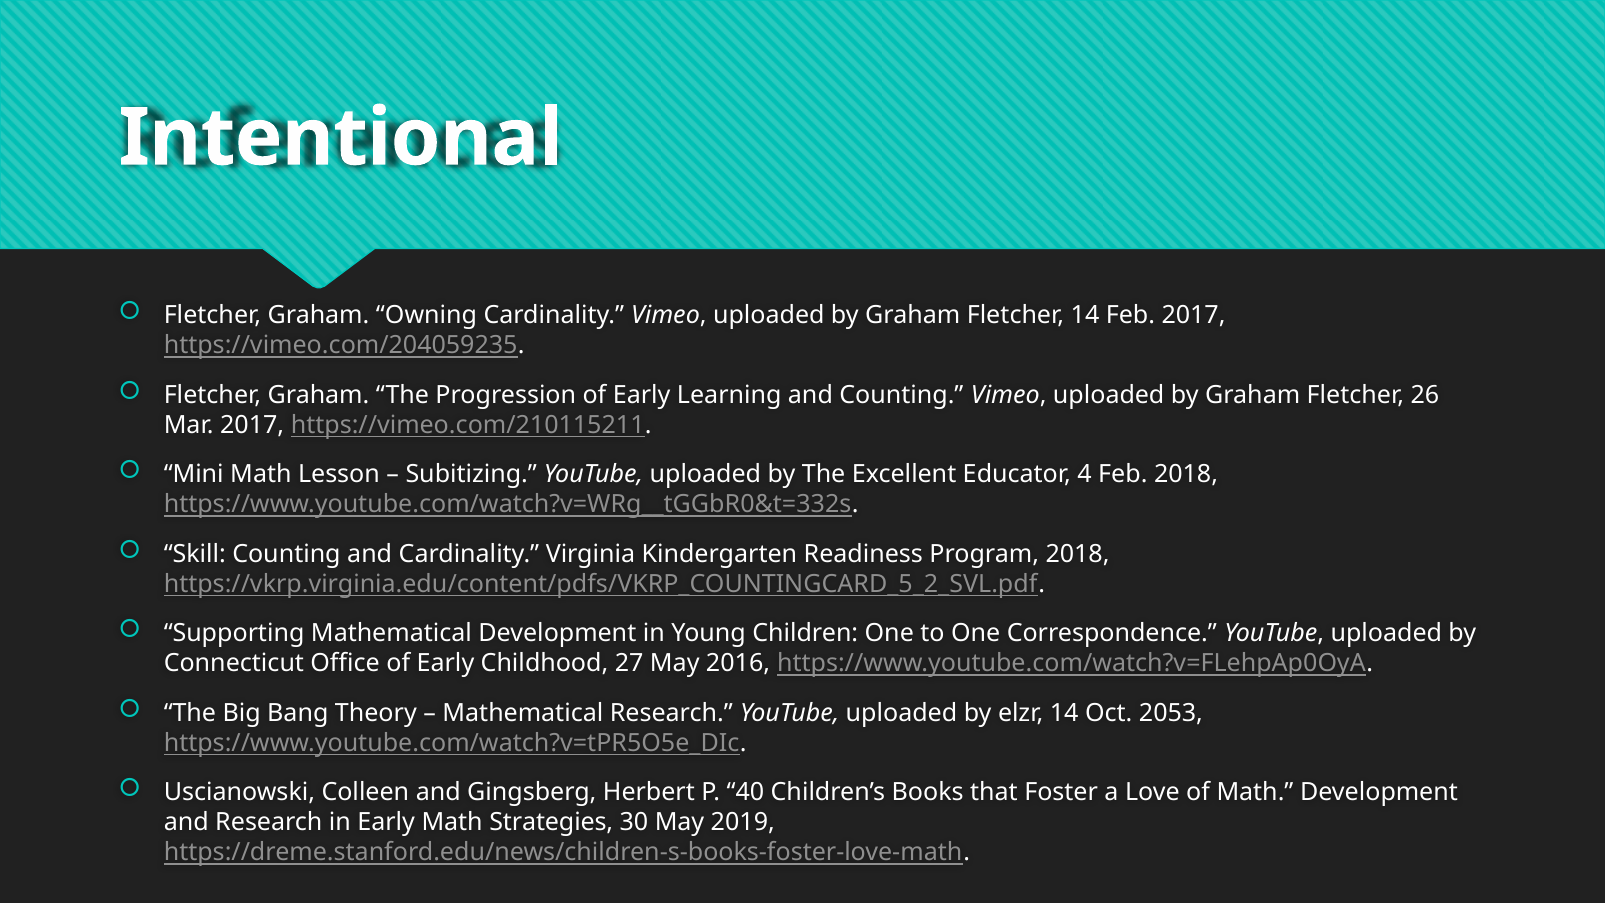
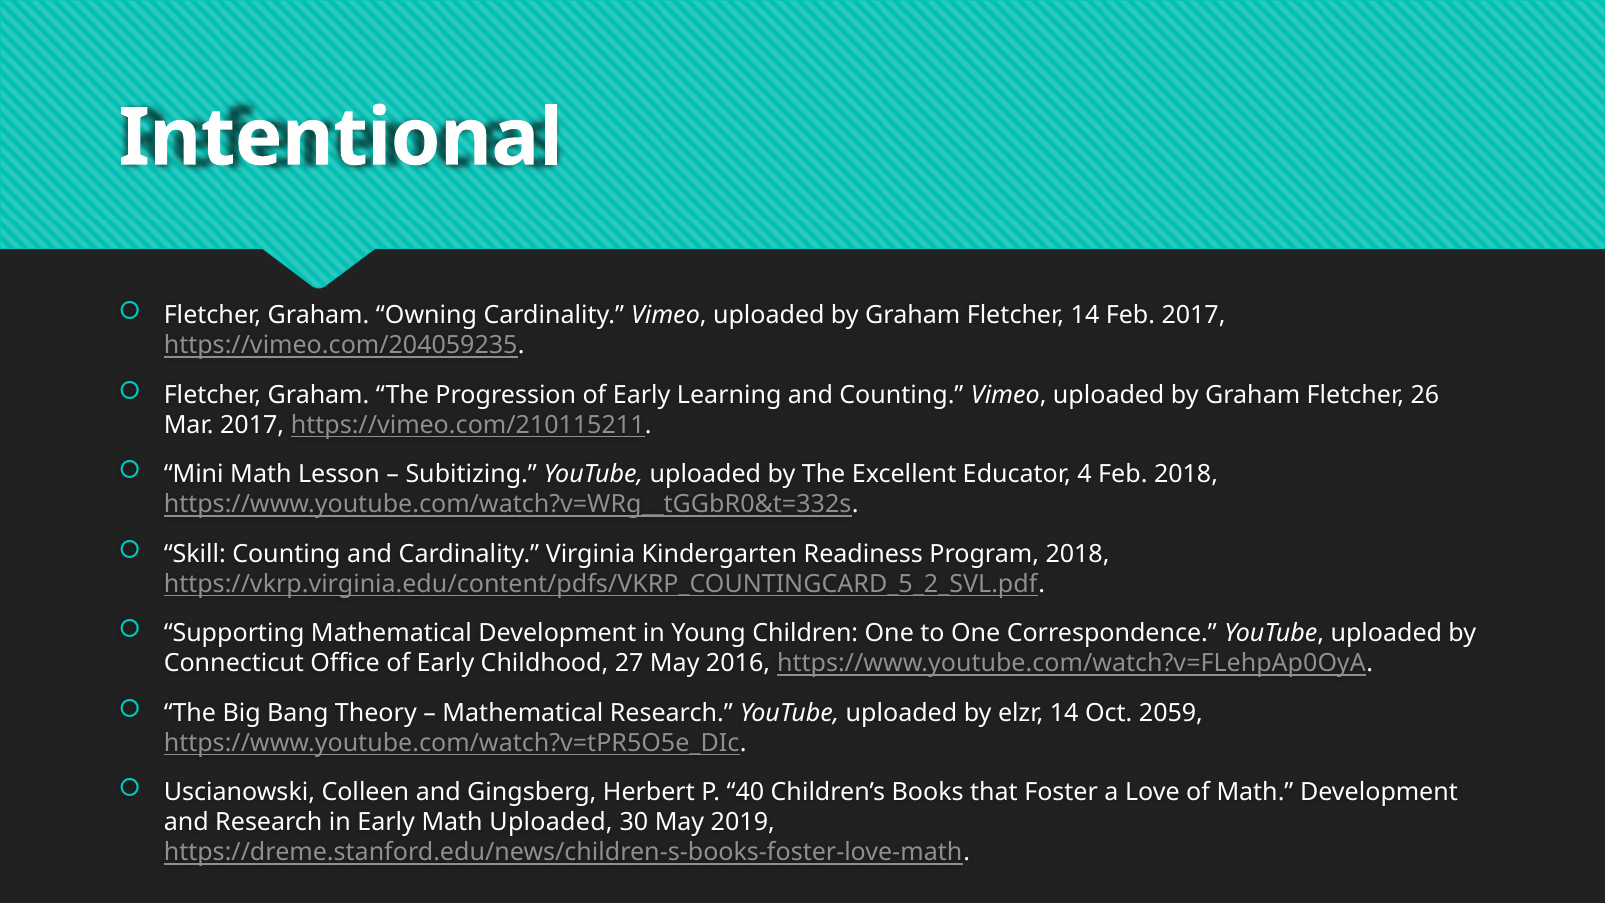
2053: 2053 -> 2059 (1171, 713)
Math Strategies: Strategies -> Uploaded (551, 822)
